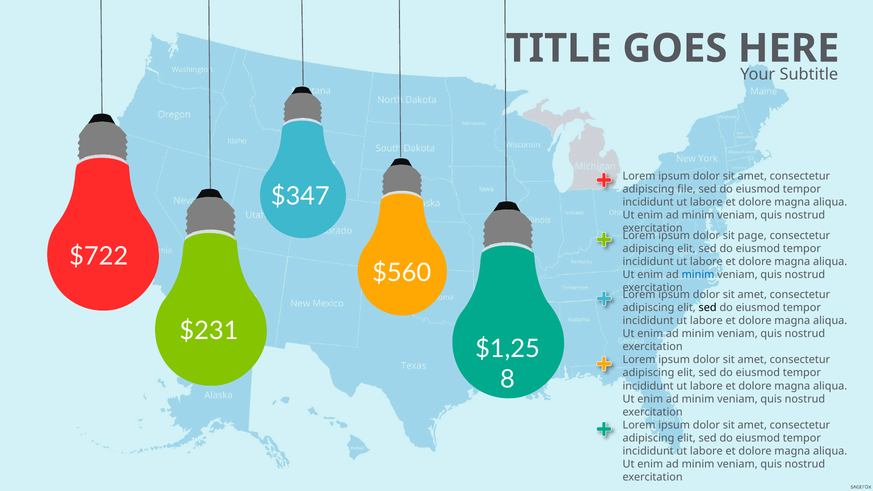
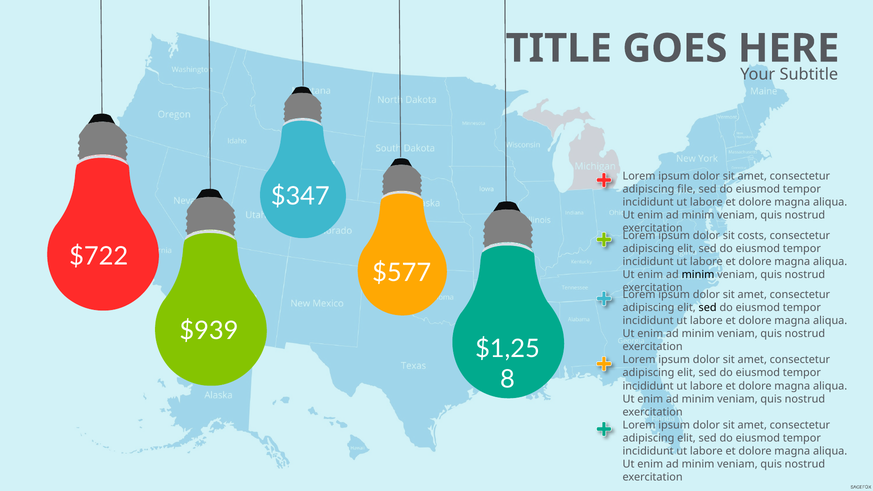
page: page -> costs (752, 236)
$560: $560 -> $577 (402, 273)
minim colour: blue -> black (698, 275)
$231: $231 -> $939 (209, 331)
